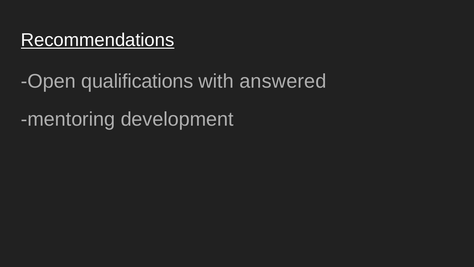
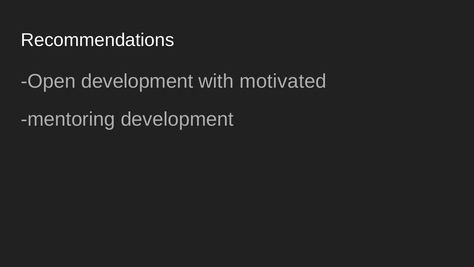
Recommendations underline: present -> none (98, 40)
Open qualifications: qualifications -> development (137, 81)
answered: answered -> motivated (283, 81)
